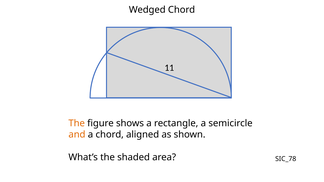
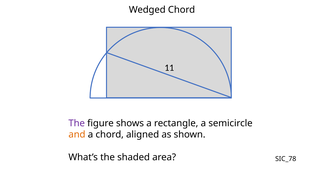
The colour: orange -> purple (77, 123)
